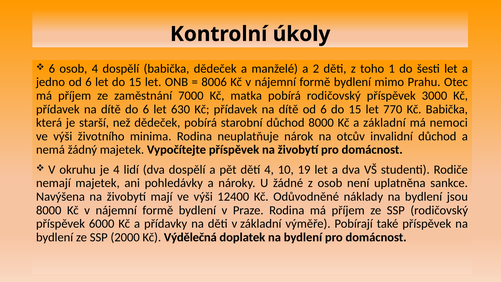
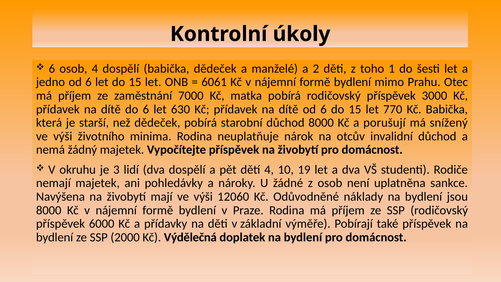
8006: 8006 -> 6061 (214, 82)
a základní: základní -> porušují (384, 123)
nemoci: nemoci -> snížený (449, 123)
je 4: 4 -> 3 (116, 170)
12400: 12400 -> 12060 (233, 197)
